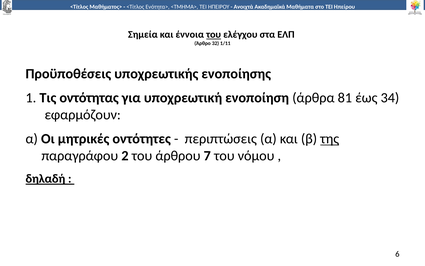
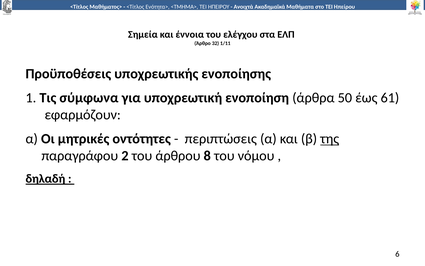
του underline: present -> none (214, 35)
οντότητας: οντότητας -> σύμφωνα (89, 98)
81: 81 -> 50 (345, 98)
34: 34 -> 61 (390, 98)
7: 7 -> 8 (207, 156)
